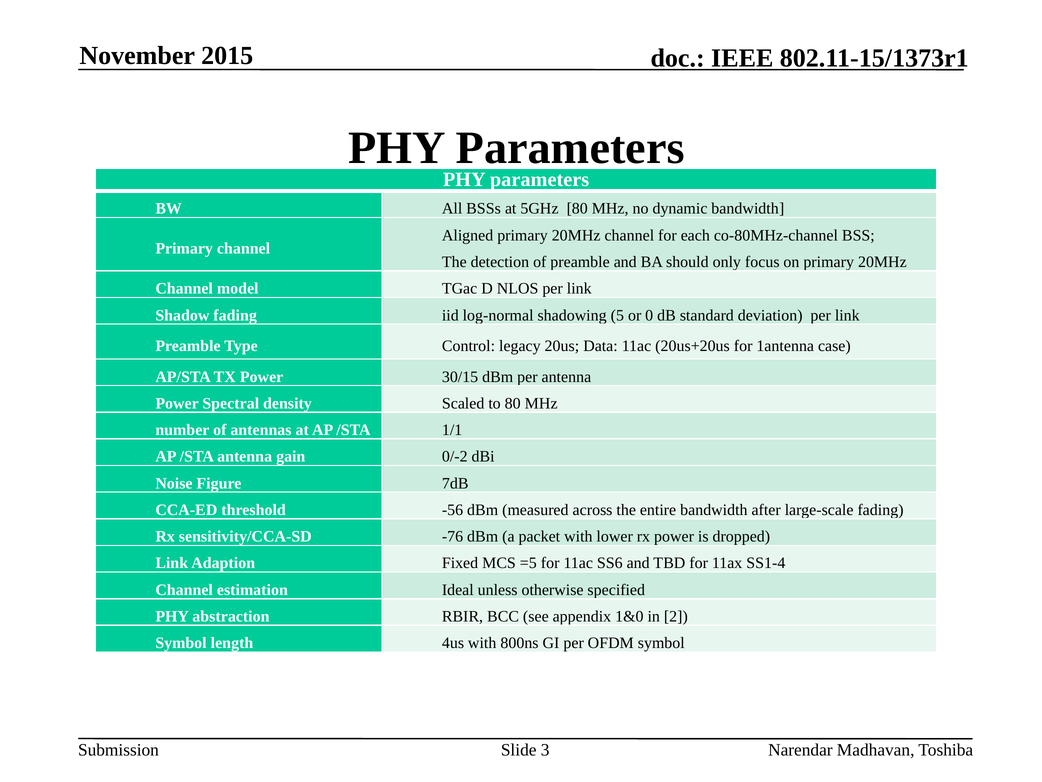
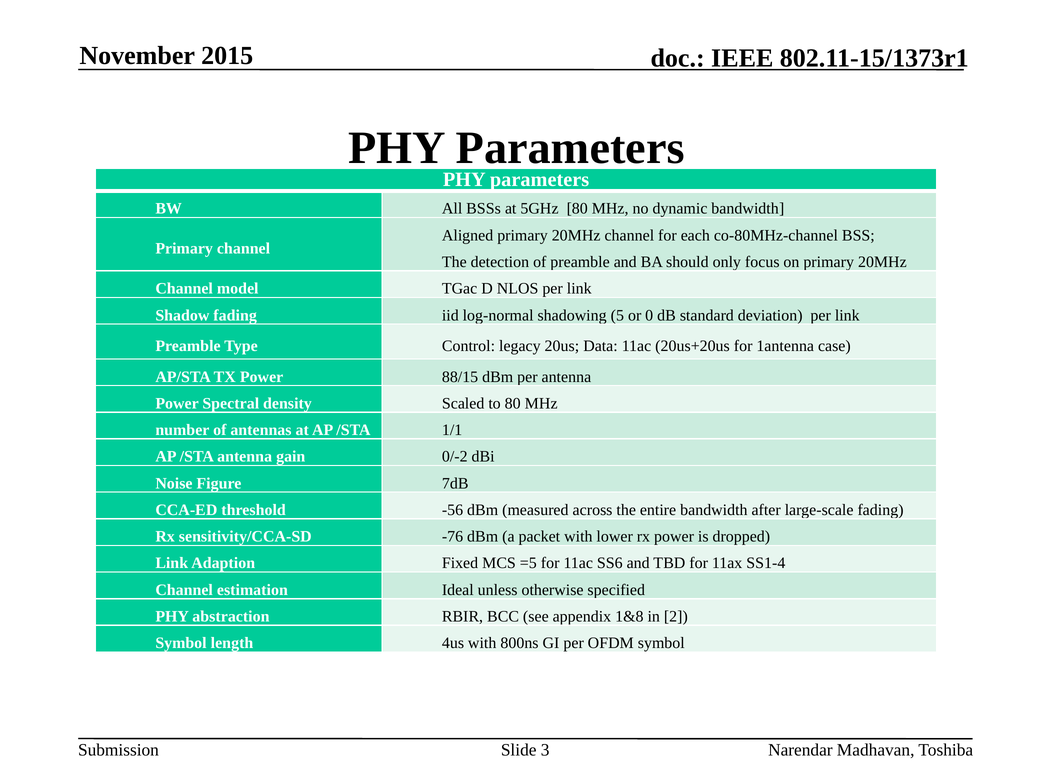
30/15: 30/15 -> 88/15 (460, 377)
1&0: 1&0 -> 1&8 (629, 616)
